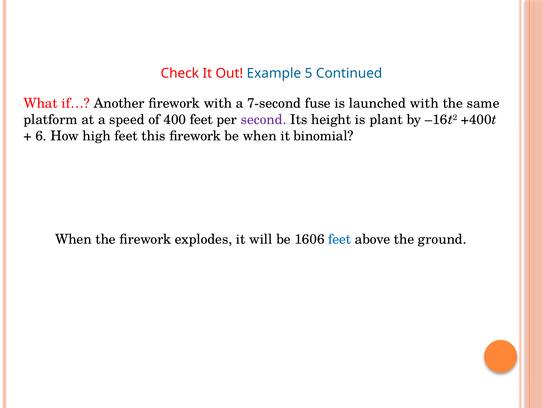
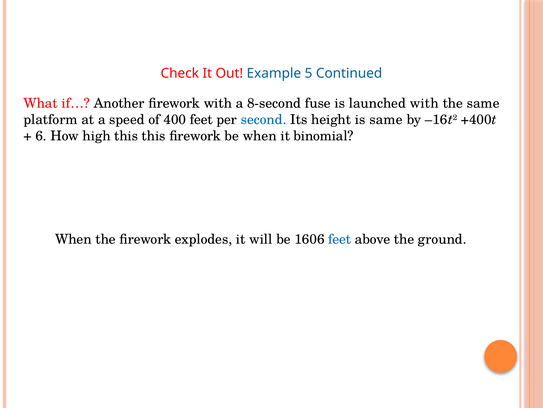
7-second: 7-second -> 8-second (274, 103)
second colour: purple -> blue (264, 119)
is plant: plant -> same (386, 119)
high feet: feet -> this (126, 136)
